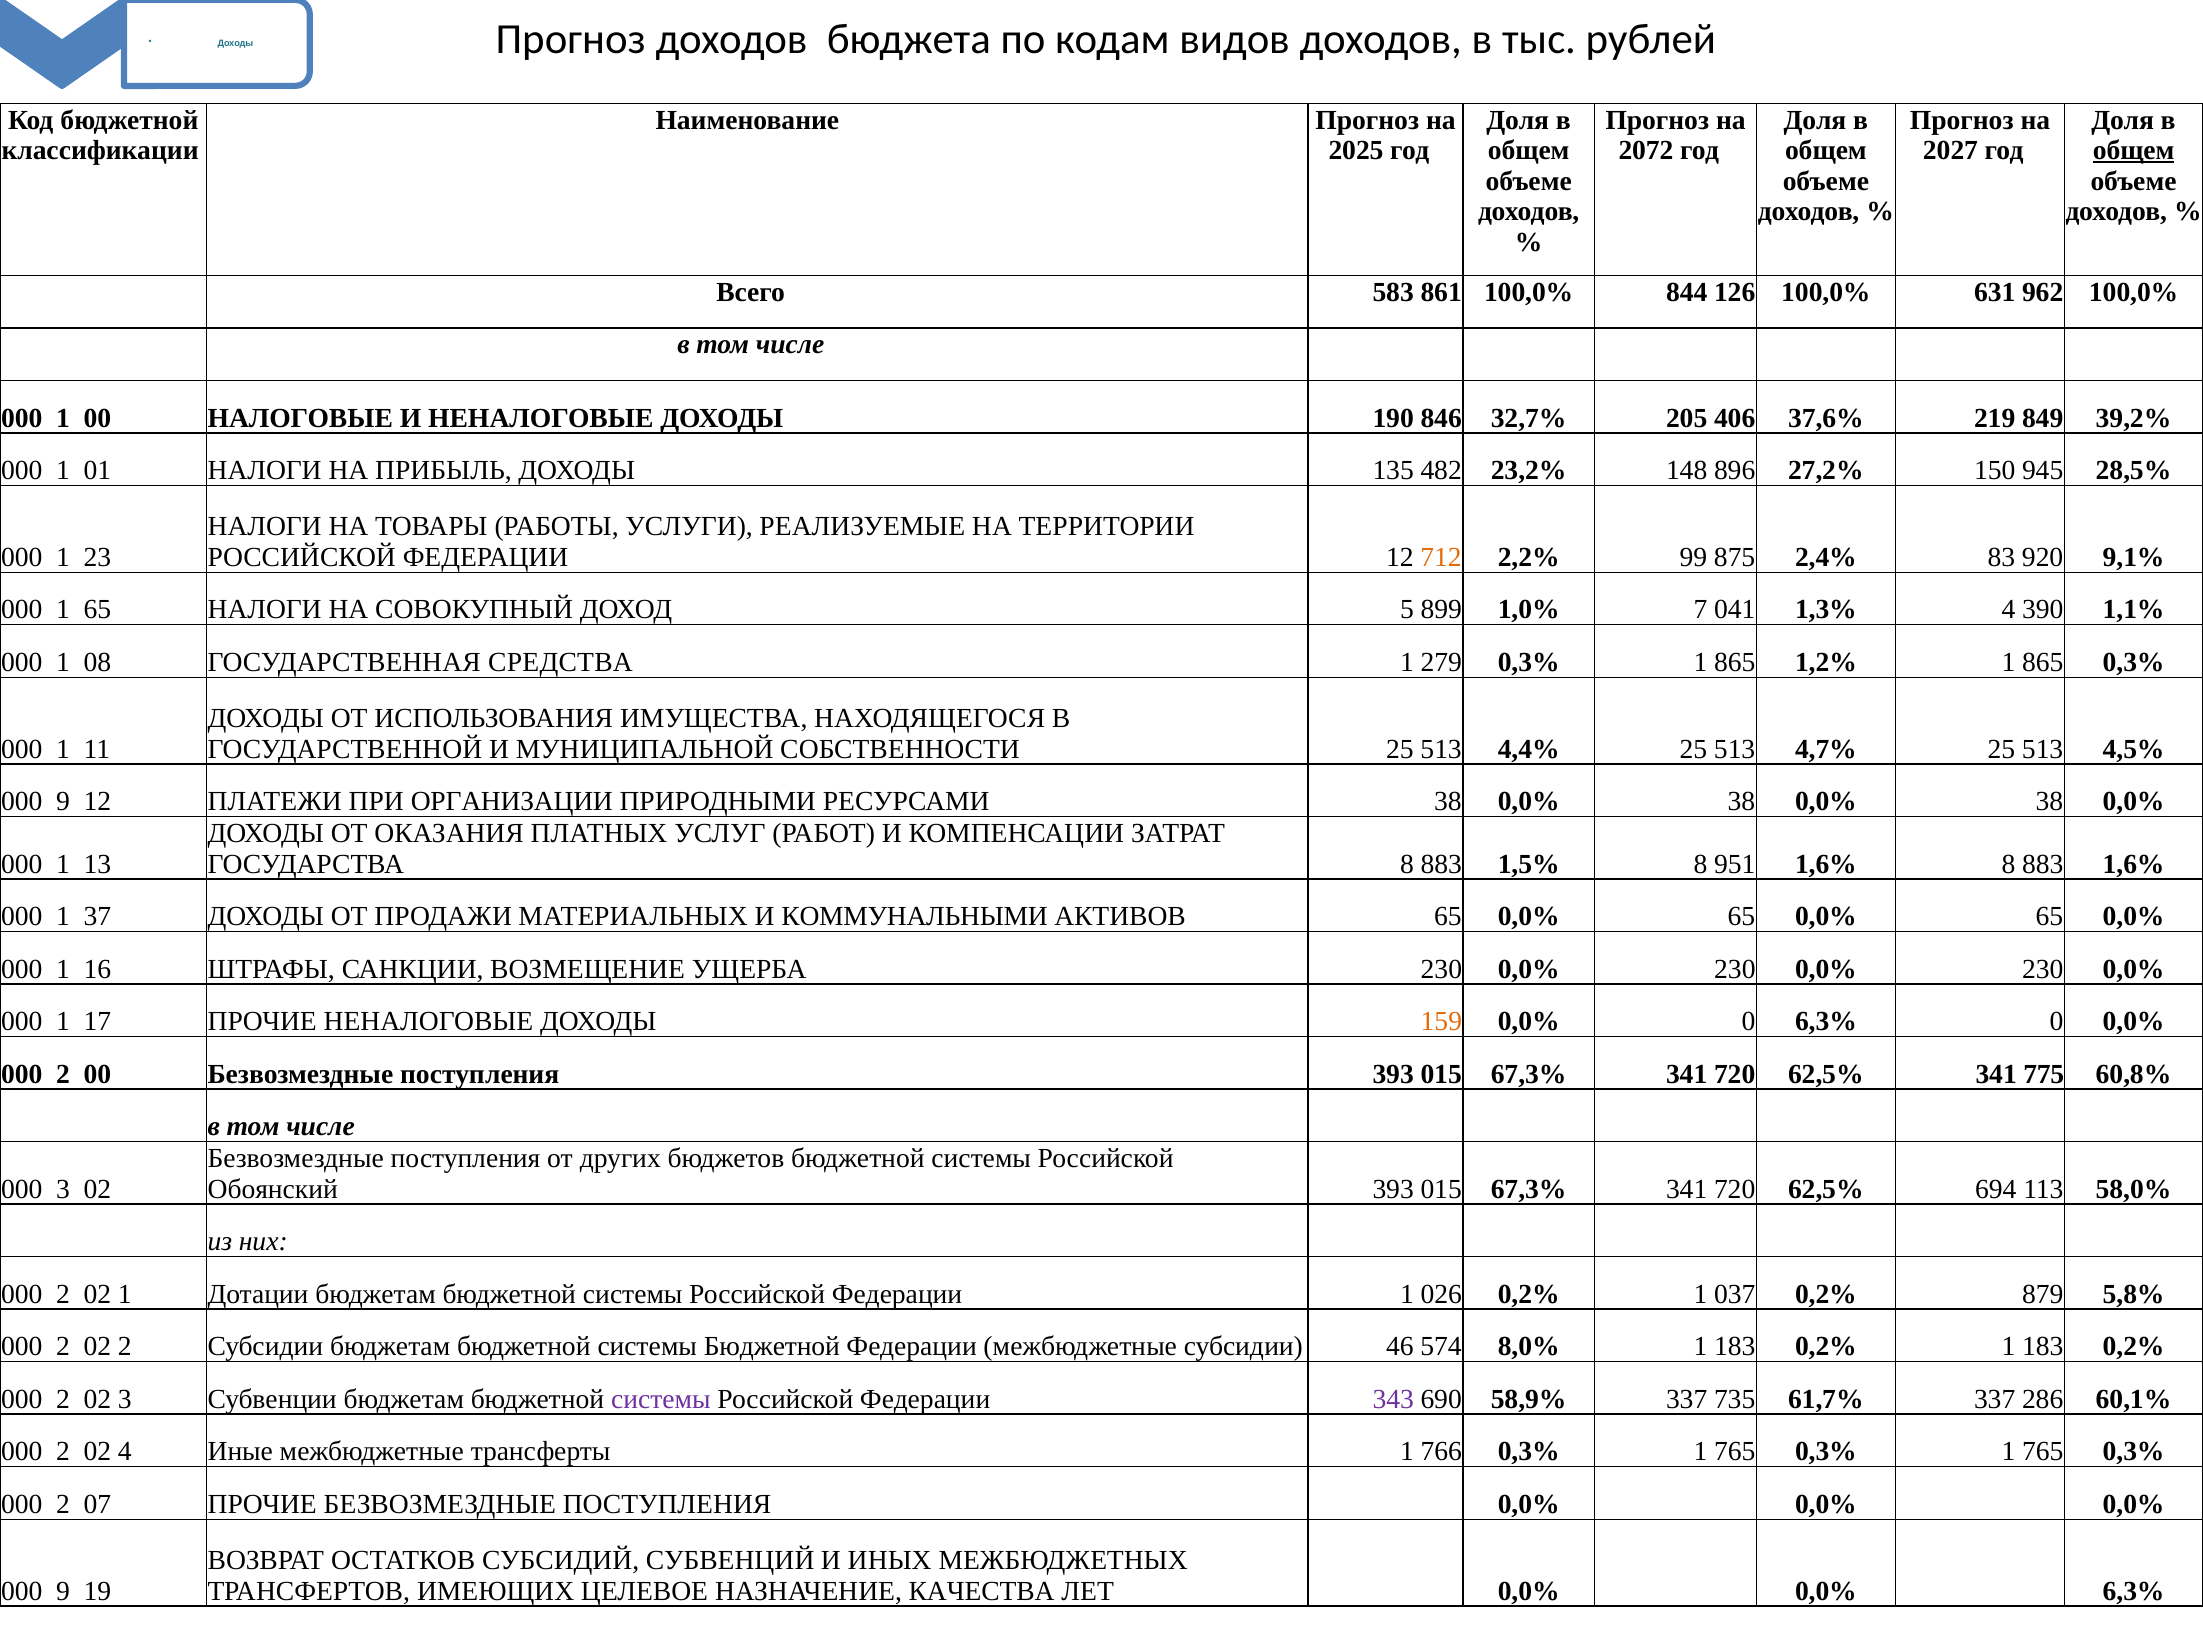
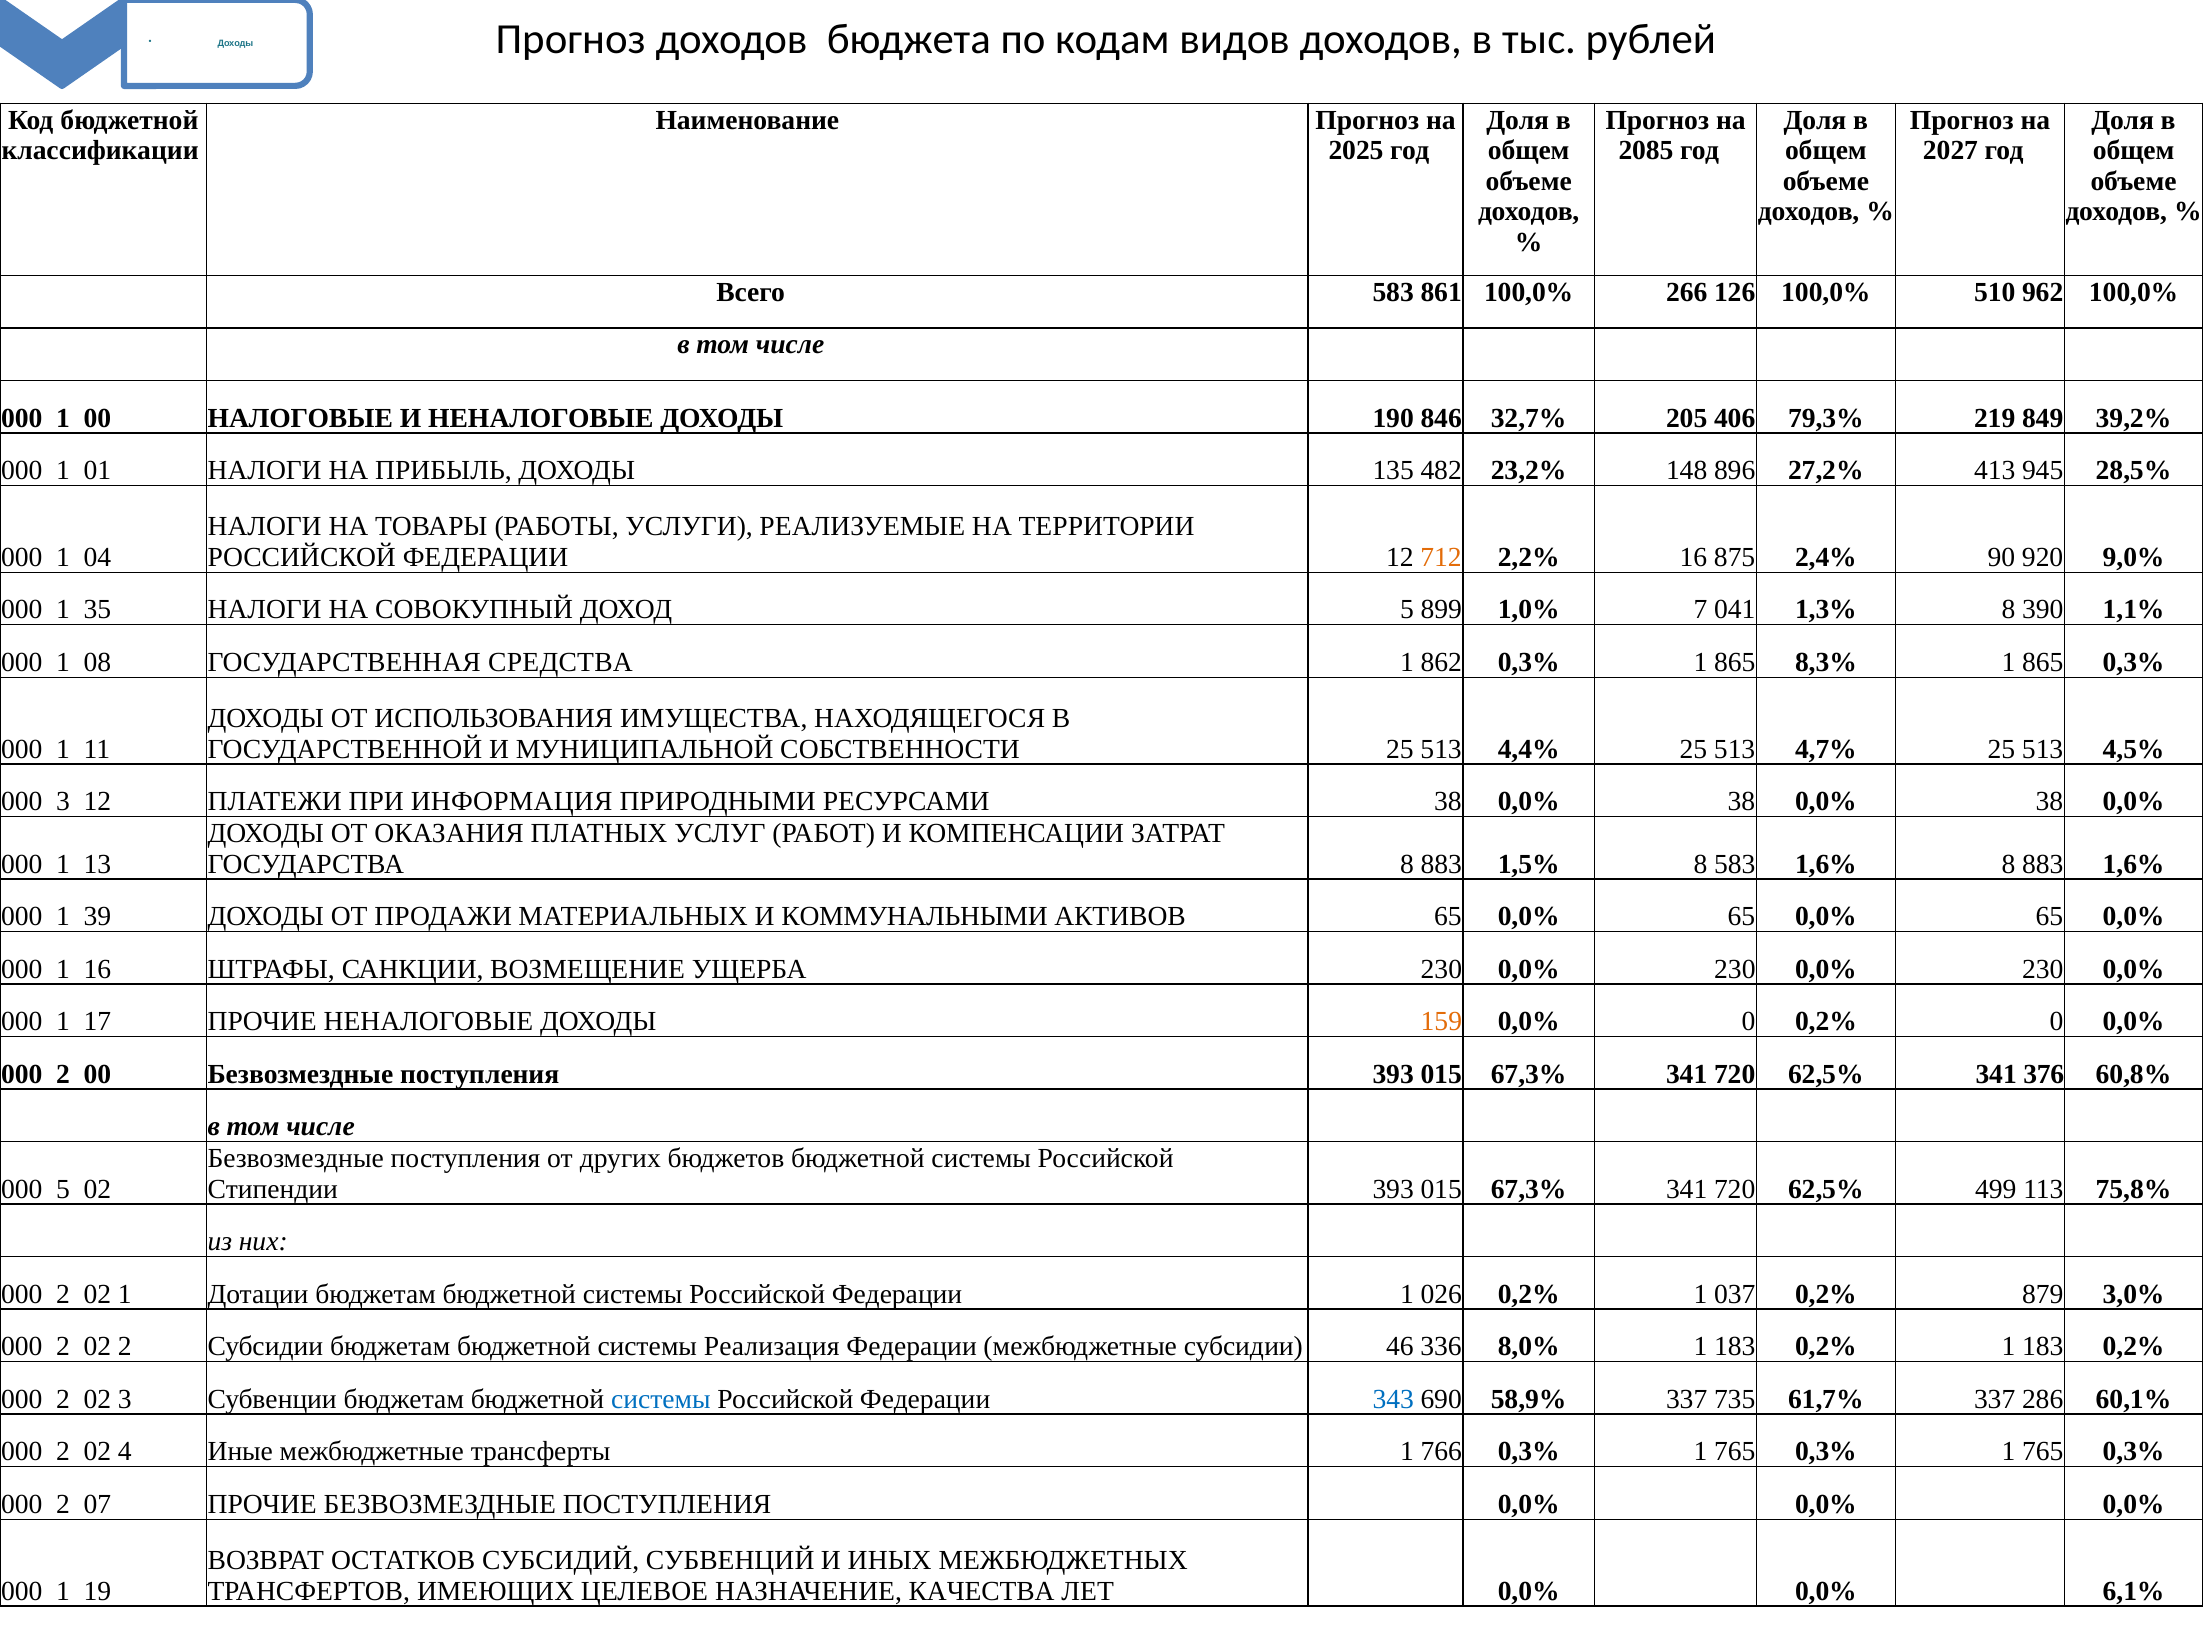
2072: 2072 -> 2085 (1646, 150)
общем underline: present -> none (2134, 150)
844: 844 -> 266 (1687, 292)
631: 631 -> 510 (1995, 292)
37,6%: 37,6% -> 79,3% (1826, 418)
150: 150 -> 413 (1995, 471)
23: 23 -> 04 (97, 557)
2,2% 99: 99 -> 16 (1693, 557)
83: 83 -> 90 (2001, 557)
9,1%: 9,1% -> 9,0% (2134, 557)
1 65: 65 -> 35 (97, 610)
1,3% 4: 4 -> 8 (2009, 610)
279: 279 -> 862 (1441, 662)
1,2%: 1,2% -> 8,3% (1826, 662)
9: 9 -> 3 (63, 802)
ОРГАНИЗАЦИИ: ОРГАНИЗАЦИИ -> ИНФОРМАЦИЯ (512, 802)
8 951: 951 -> 583 (1735, 864)
37: 37 -> 39 (97, 917)
0 6,3%: 6,3% -> 0,2% (1826, 1022)
775: 775 -> 376 (2044, 1074)
000 3: 3 -> 5 (63, 1189)
Обоянский: Обоянский -> Стипендии (273, 1189)
694: 694 -> 499 (1996, 1189)
58,0%: 58,0% -> 75,8% (2134, 1189)
5,8%: 5,8% -> 3,0% (2134, 1294)
системы Бюджетной: Бюджетной -> Реализация (772, 1347)
574: 574 -> 336 (1441, 1347)
системы colour: purple -> blue (661, 1399)
343 colour: purple -> blue (1393, 1399)
9: 9 -> 1 (63, 1591)
0,0% 6,3%: 6,3% -> 6,1% (2134, 1591)
